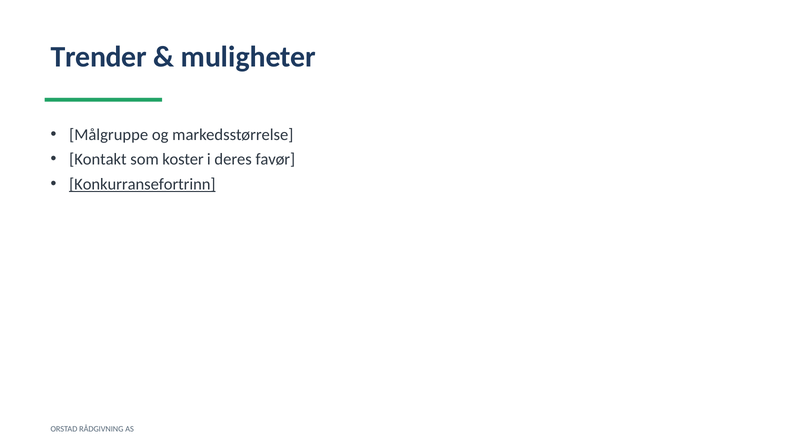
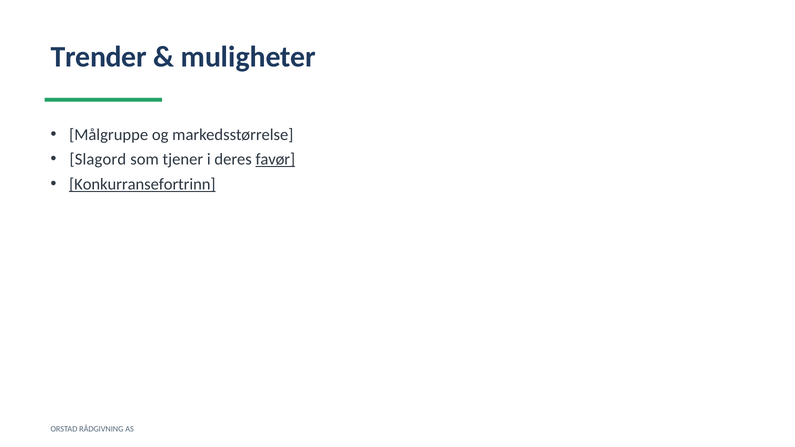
Kontakt: Kontakt -> Slagord (98, 160)
koster: koster -> tjener (183, 160)
favør underline: none -> present (275, 160)
